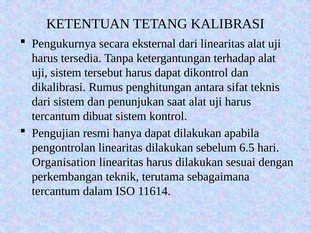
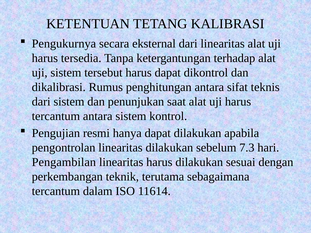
tercantum dibuat: dibuat -> antara (98, 116)
6.5: 6.5 -> 7.3 (247, 148)
Organisation: Organisation -> Pengambilan (64, 162)
